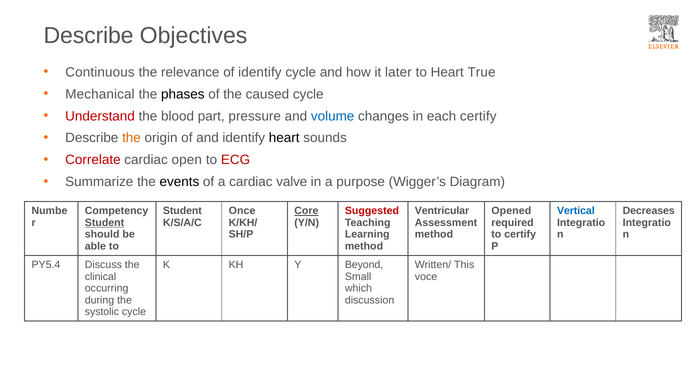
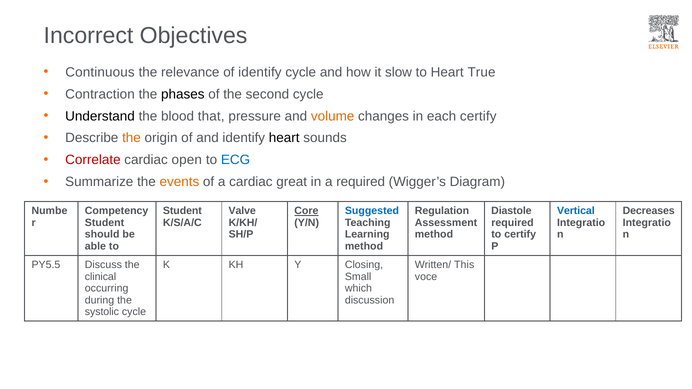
Describe: Describe -> Incorrect (88, 35)
later: later -> slow (399, 72)
Mechanical: Mechanical -> Contraction (100, 94)
caused: caused -> second (267, 94)
Understand colour: red -> black (100, 116)
part: part -> that (211, 116)
volume colour: blue -> orange (333, 116)
ECG colour: red -> blue (236, 160)
events colour: black -> orange (179, 182)
valve: valve -> great (292, 182)
a purpose: purpose -> required (361, 182)
Once: Once -> Valve (242, 211)
Suggested colour: red -> blue (372, 211)
Ventricular: Ventricular -> Regulation (442, 211)
Opened: Opened -> Diastole (511, 211)
Student underline: present -> none (105, 223)
PY5.4: PY5.4 -> PY5.5 (46, 265)
Beyond: Beyond -> Closing (364, 265)
